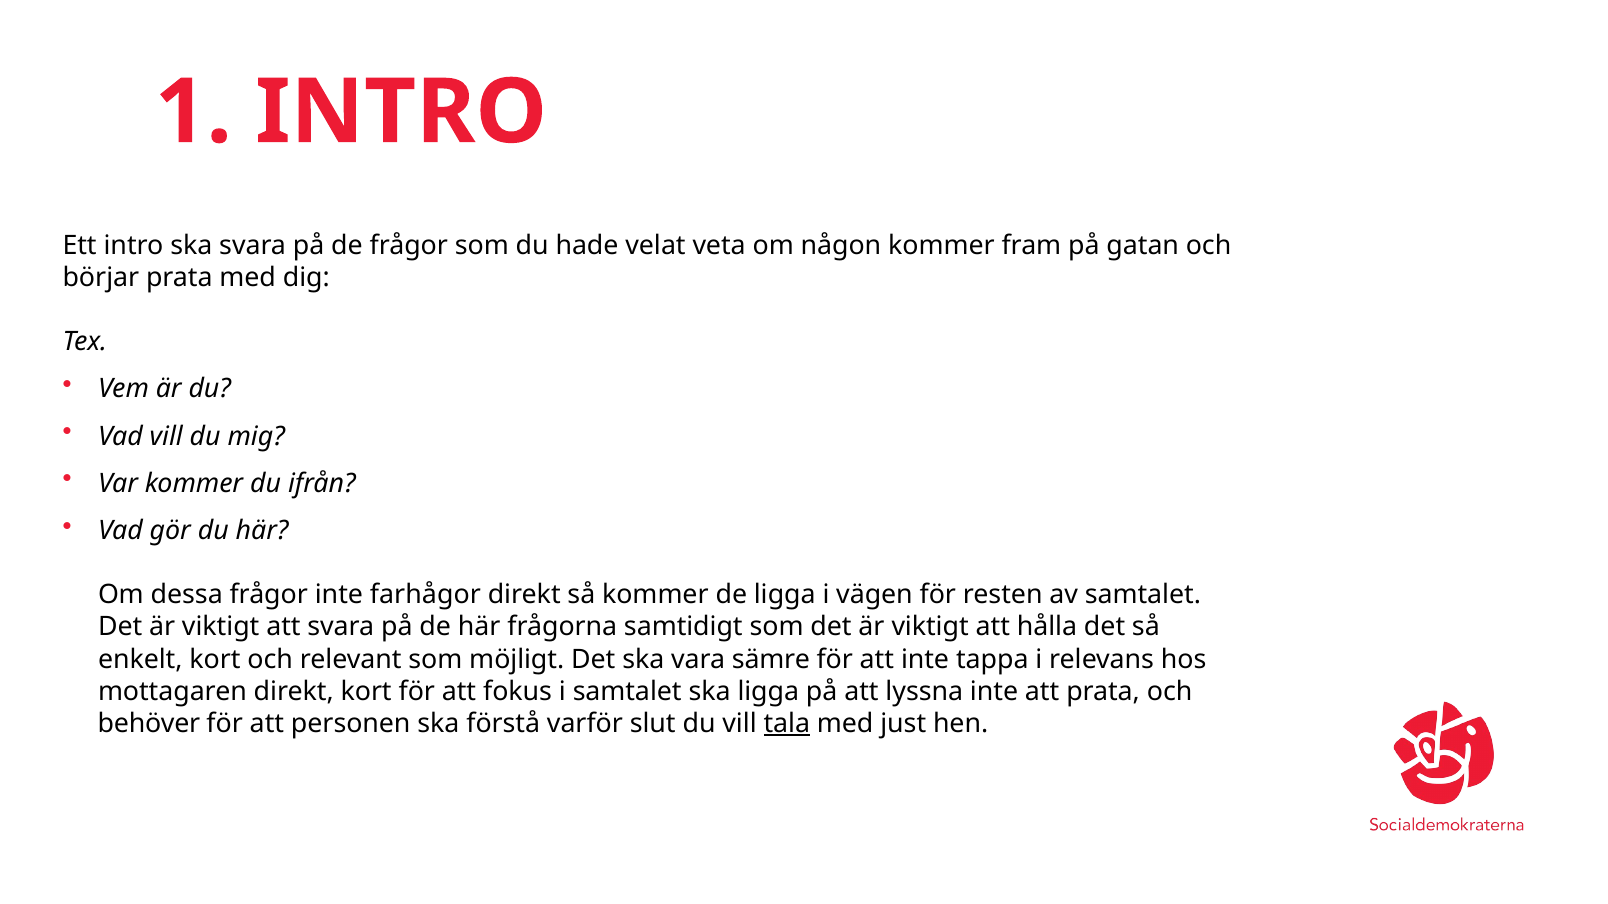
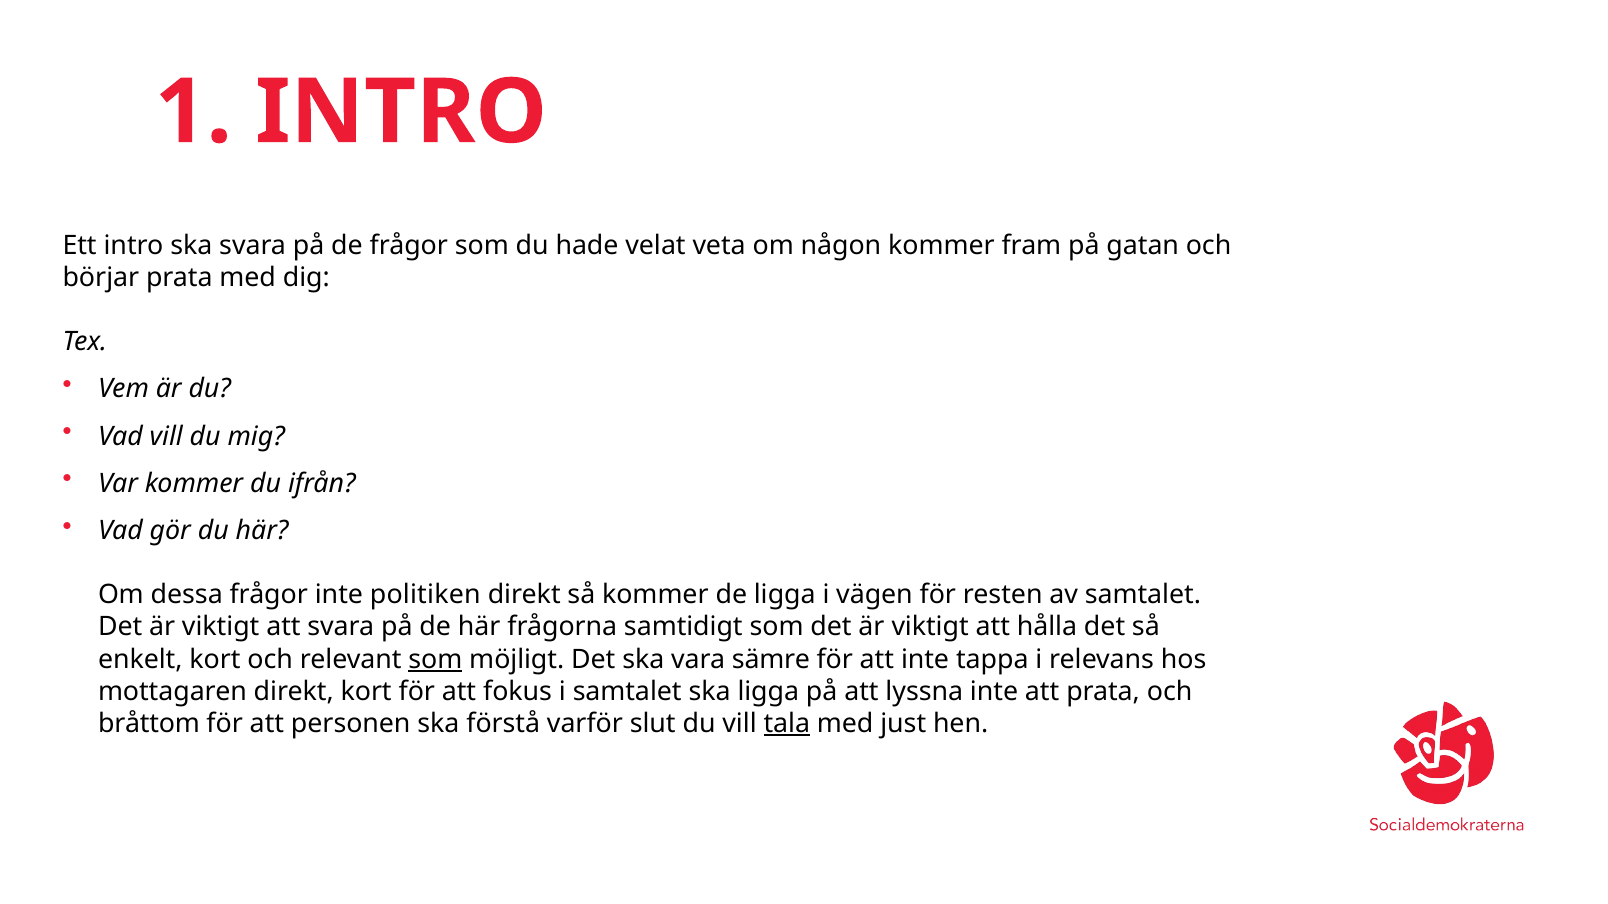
farhågor: farhågor -> politiken (425, 595)
som underline: none -> present (435, 660)
behöver: behöver -> bråttom (149, 724)
